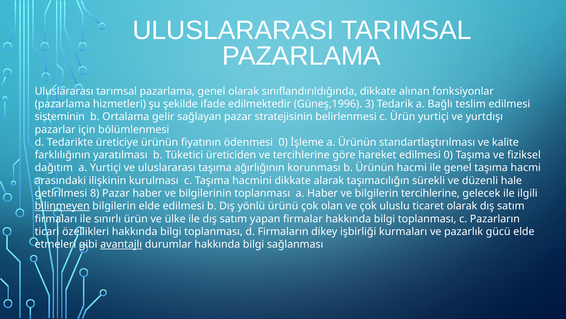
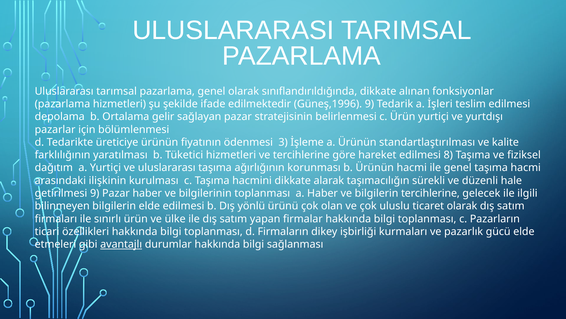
Güneş,1996 3: 3 -> 9 (369, 104)
Bağlı: Bağlı -> İşleri (440, 104)
sisteminin: sisteminin -> depolama (60, 117)
ödenmesi 0: 0 -> 3 (283, 142)
Tüketici üreticiden: üreticiden -> hizmetleri (231, 155)
edilmesi 0: 0 -> 8 (448, 155)
getirilmesi 8: 8 -> 9 (95, 193)
bilinmeyen underline: present -> none (62, 206)
